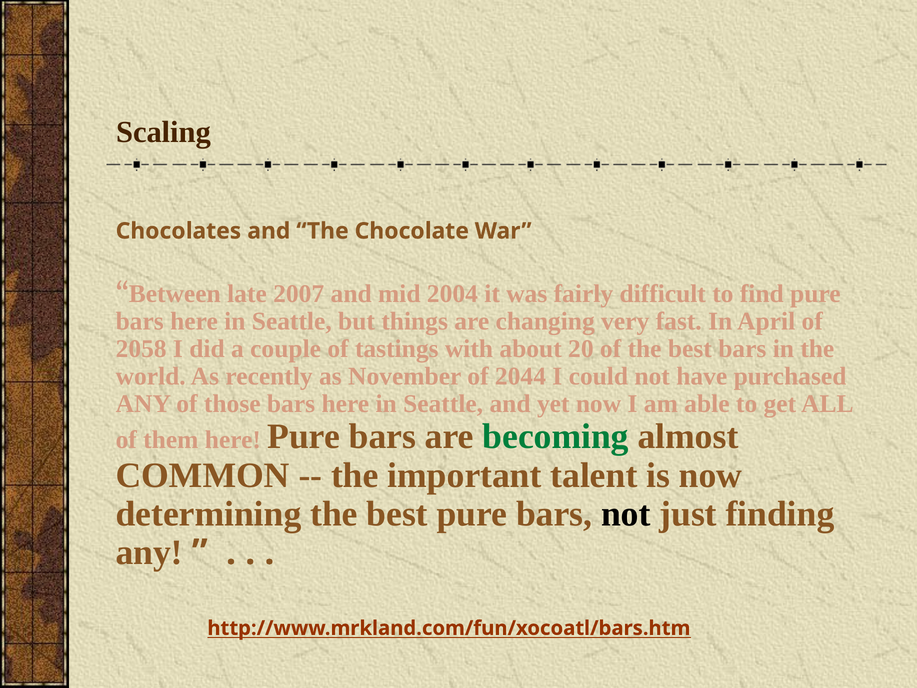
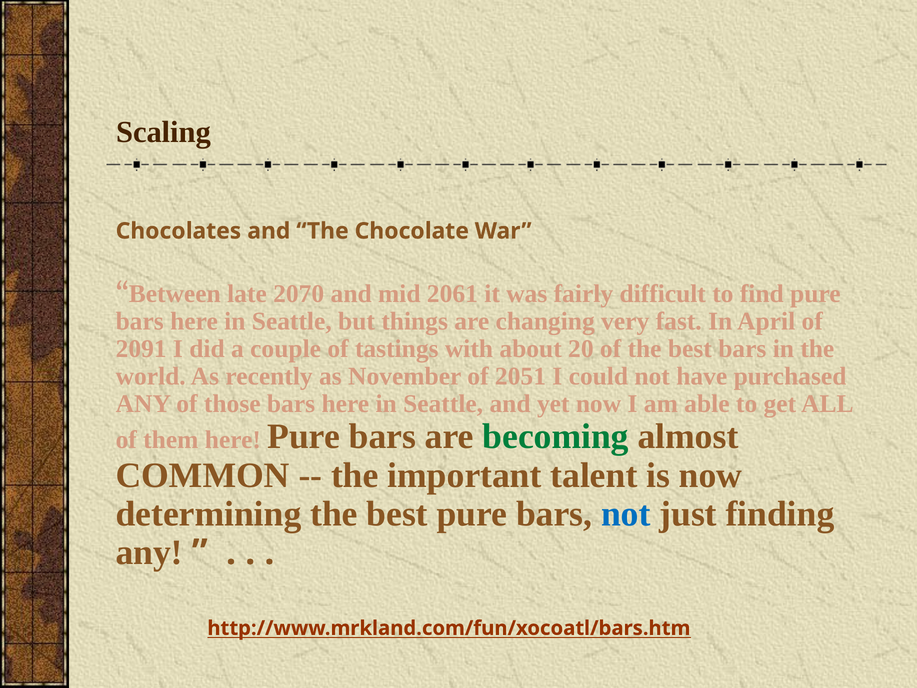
2007: 2007 -> 2070 (299, 294)
2004: 2004 -> 2061 (452, 294)
2058: 2058 -> 2091 (141, 349)
2044: 2044 -> 2051 (520, 376)
not colour: black -> blue (626, 514)
